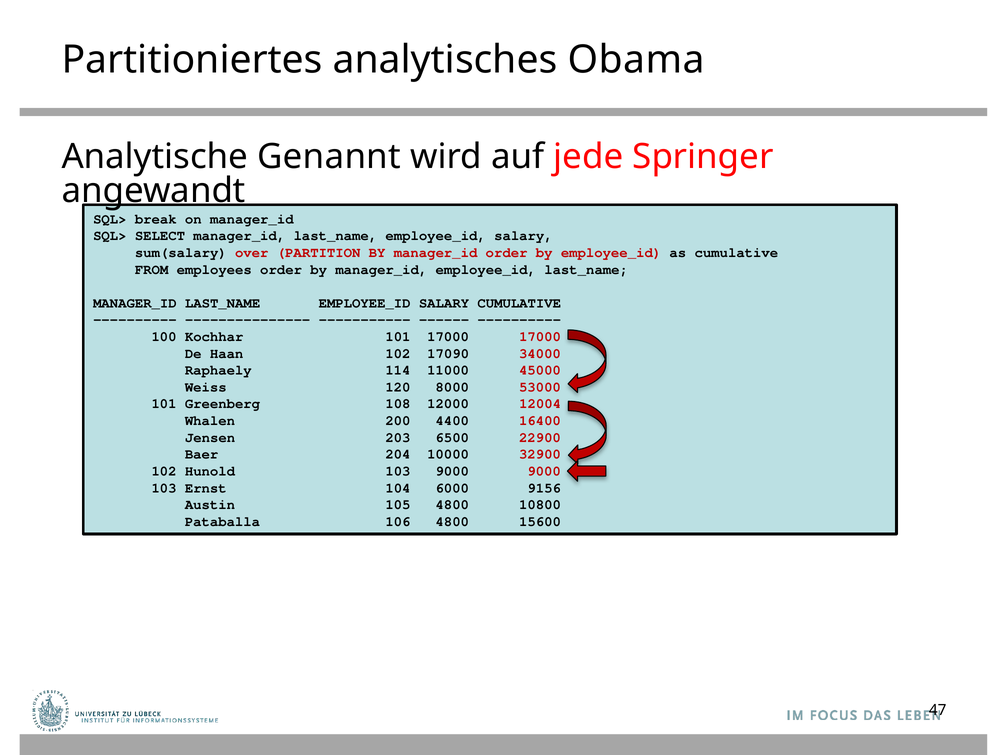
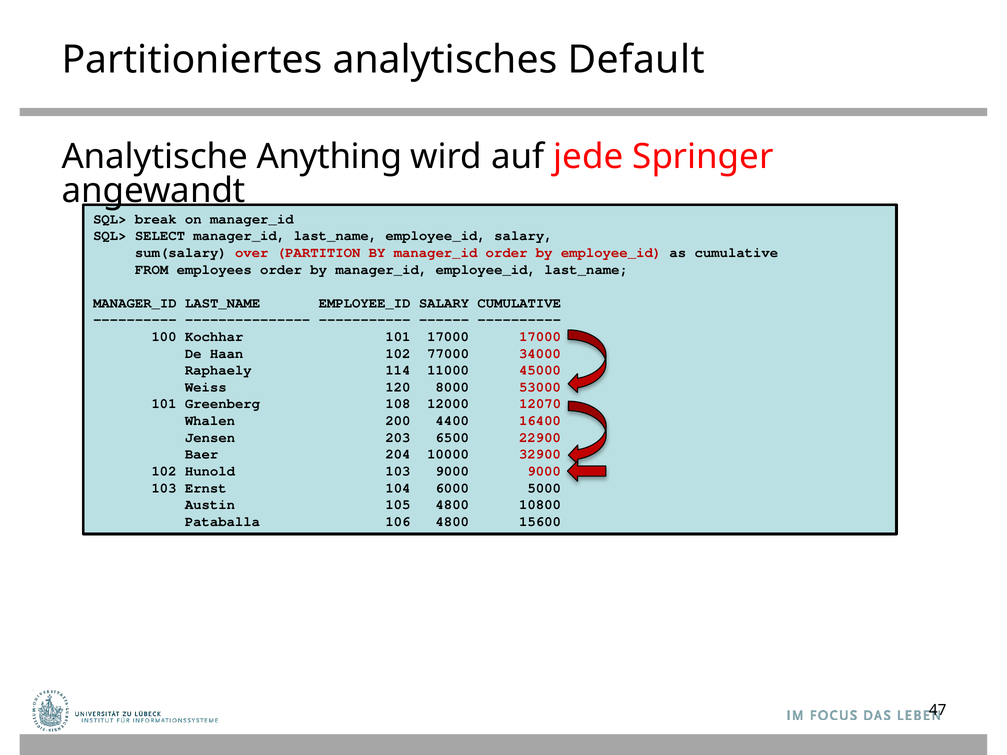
Obama: Obama -> Default (636, 60)
Genannt: Genannt -> Anything (329, 157)
17090: 17090 -> 77000 (448, 354)
12004: 12004 -> 12070 (540, 404)
9156: 9156 -> 5000 (544, 488)
